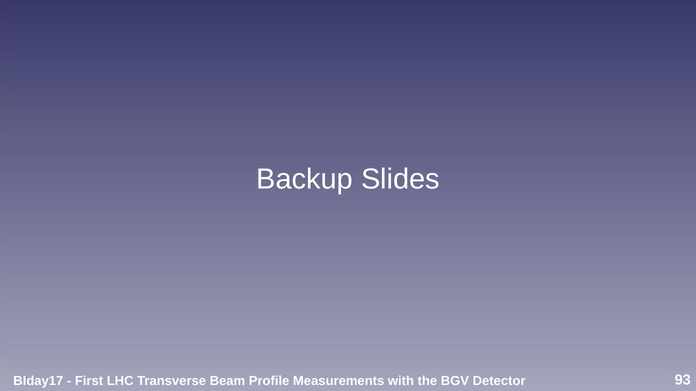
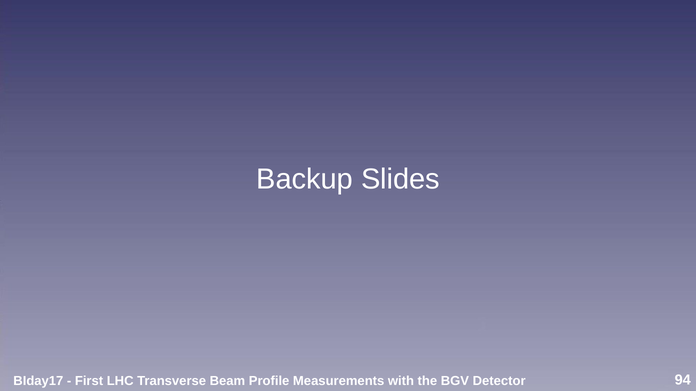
93: 93 -> 94 (683, 381)
